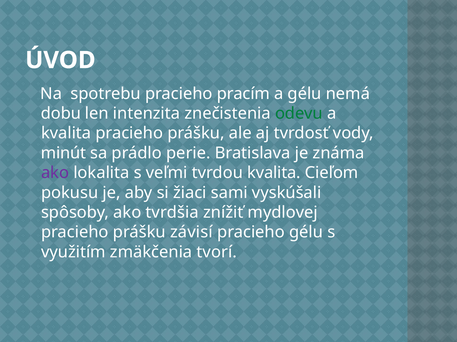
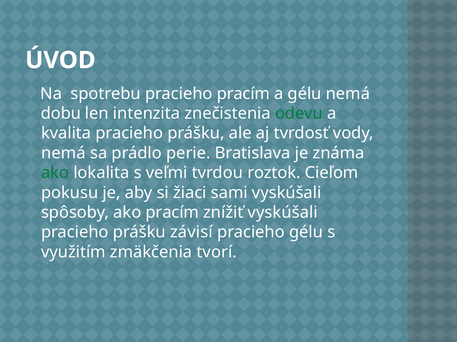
minút: minút -> nemá (63, 153)
ako colour: purple -> green (55, 173)
tvrdou kvalita: kvalita -> roztok (274, 173)
ako tvrdšia: tvrdšia -> pracím (172, 213)
znížiť mydlovej: mydlovej -> vyskúšali (283, 213)
